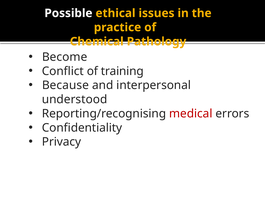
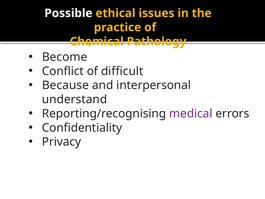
training: training -> difficult (122, 71)
understood: understood -> understand (75, 99)
medical colour: red -> purple (191, 113)
